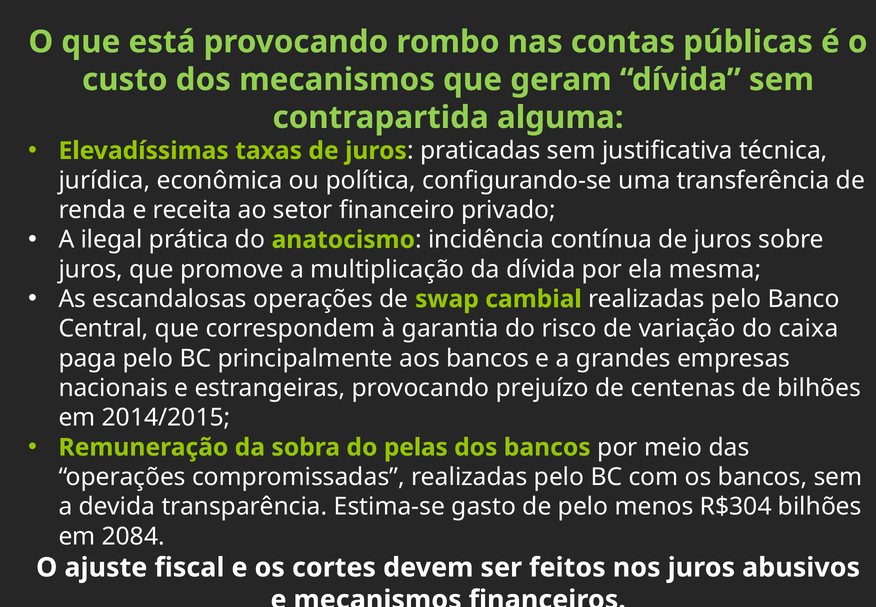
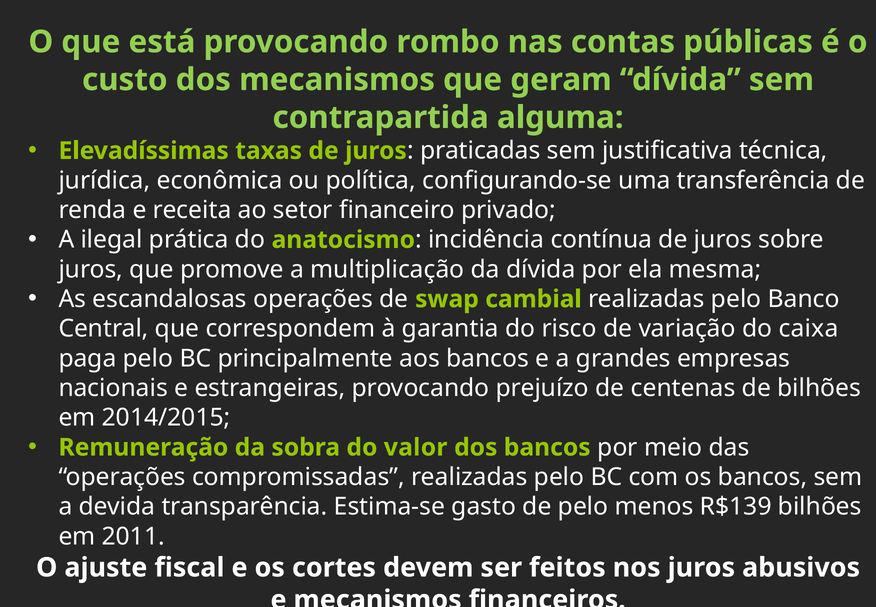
pelas: pelas -> valor (416, 447)
R$304: R$304 -> R$139 (736, 506)
2084: 2084 -> 2011 (133, 536)
